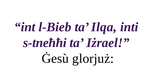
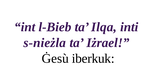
s-tneħħi: s-tneħħi -> s-nieżla (45, 43)
glorjuż: glorjuż -> iberkuk (93, 58)
